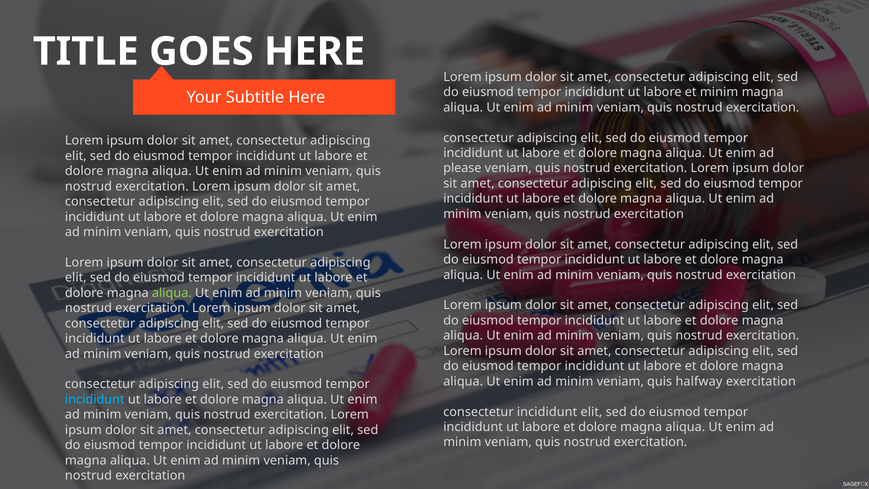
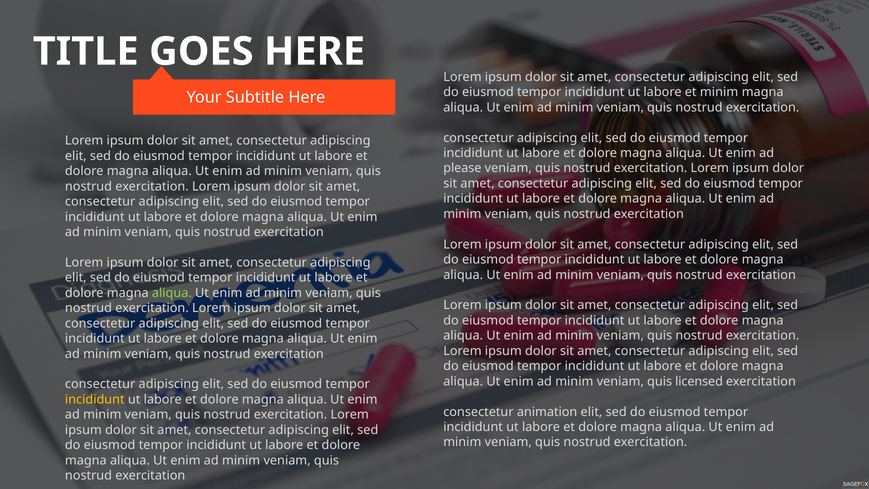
halfway: halfway -> licensed (699, 381)
incididunt colour: light blue -> yellow (95, 399)
consectetur incididunt: incididunt -> animation (547, 412)
